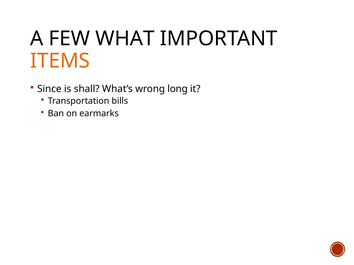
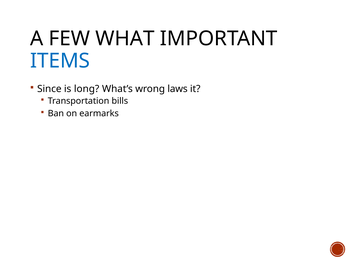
ITEMS colour: orange -> blue (60, 61)
shall: shall -> long (87, 89)
long: long -> laws (178, 89)
